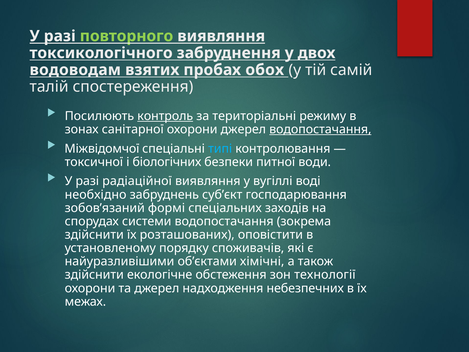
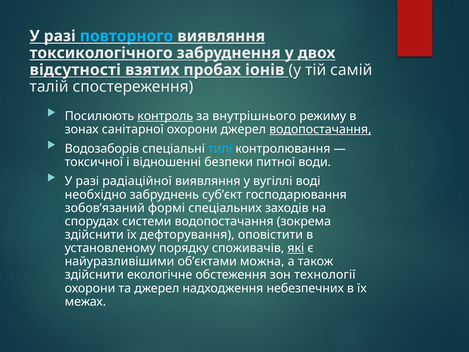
повторного colour: light green -> light blue (127, 36)
токсикологічного underline: none -> present (101, 53)
водоводам: водоводам -> відсутності (75, 70)
обох: обох -> іонів (265, 70)
територіальні: територіальні -> внутрішнього (254, 116)
Міжвідомчої: Міжвідомчої -> Водозаборів (102, 149)
біологічних: біологічних -> відношенні (167, 162)
розташованих: розташованих -> дефторування (187, 235)
які underline: none -> present (296, 248)
хімічні: хімічні -> можна (262, 261)
